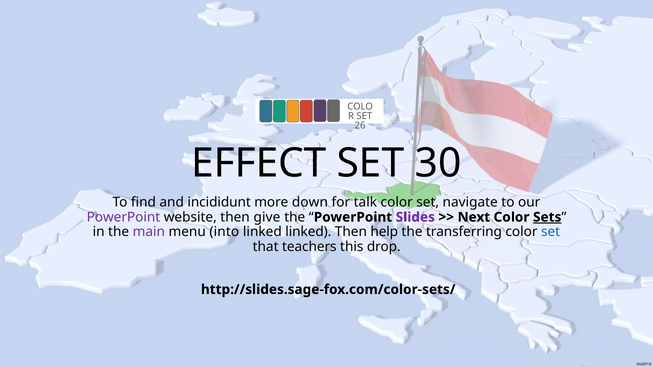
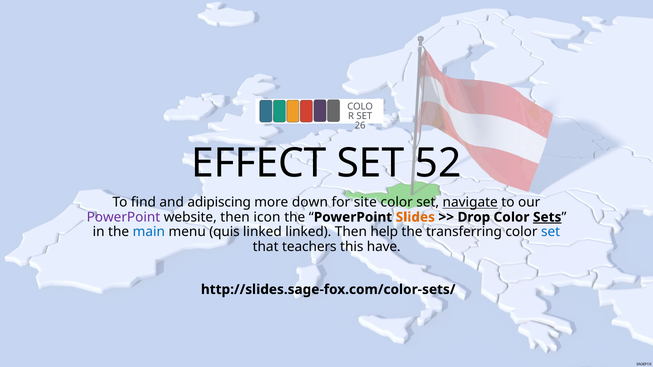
30: 30 -> 52 (438, 163)
incididunt: incididunt -> adipiscing (219, 203)
talk: talk -> site (365, 203)
navigate underline: none -> present (470, 203)
give: give -> icon (267, 217)
Slides colour: purple -> orange (415, 217)
Next: Next -> Drop (474, 217)
main colour: purple -> blue (149, 232)
into: into -> quis (224, 232)
drop: drop -> have (384, 247)
